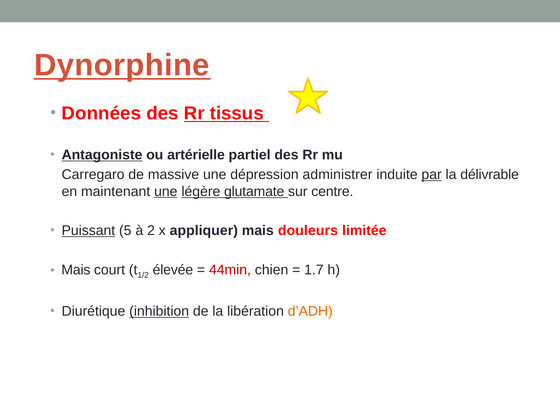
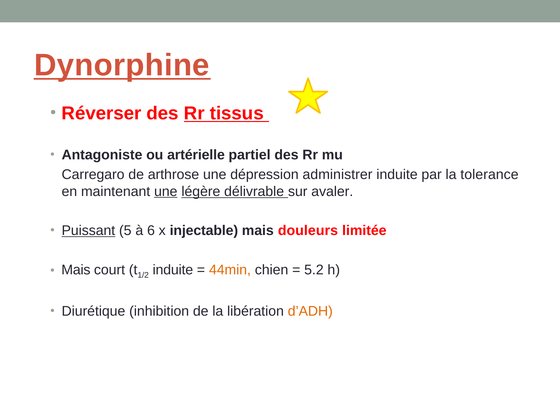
Données: Données -> Réverser (101, 113)
Antagoniste underline: present -> none (102, 155)
massive: massive -> arthrose (174, 175)
par underline: present -> none (432, 175)
délivrable: délivrable -> tolerance (489, 175)
glutamate: glutamate -> délivrable (254, 191)
centre: centre -> avaler (332, 191)
2: 2 -> 6 (151, 231)
appliquer: appliquer -> injectable (204, 231)
élevée: élevée -> induite (173, 270)
44min colour: red -> orange (230, 270)
1.7: 1.7 -> 5.2 (314, 270)
inhibition underline: present -> none (159, 311)
